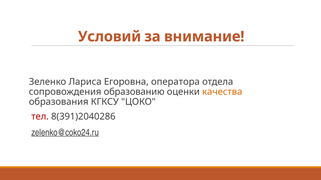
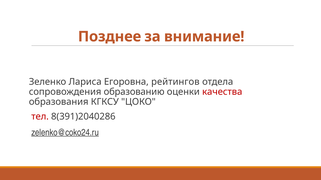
Условий: Условий -> Позднее (110, 37)
оператора: оператора -> рейтингов (175, 82)
качества colour: orange -> red (222, 92)
